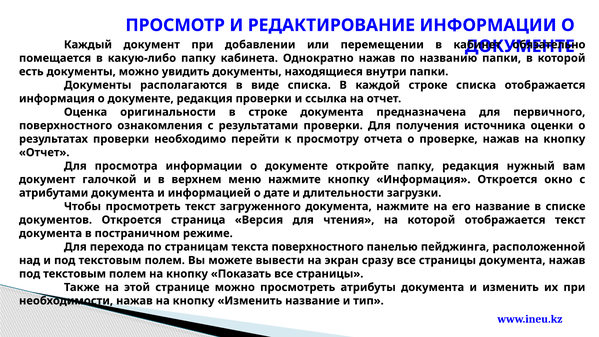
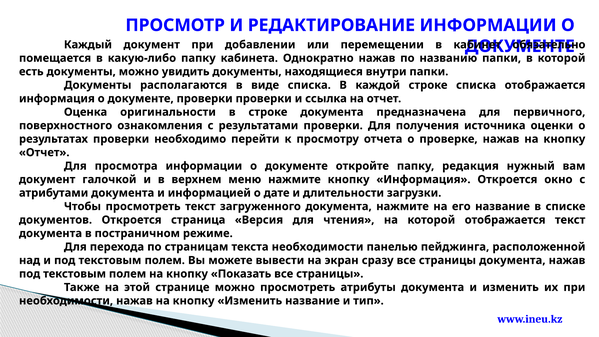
документе редакция: редакция -> проверки (205, 99)
текста поверхностного: поверхностного -> необходимости (318, 247)
